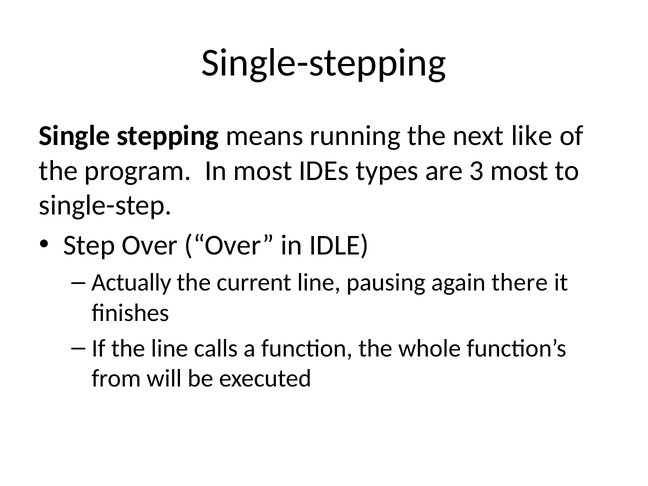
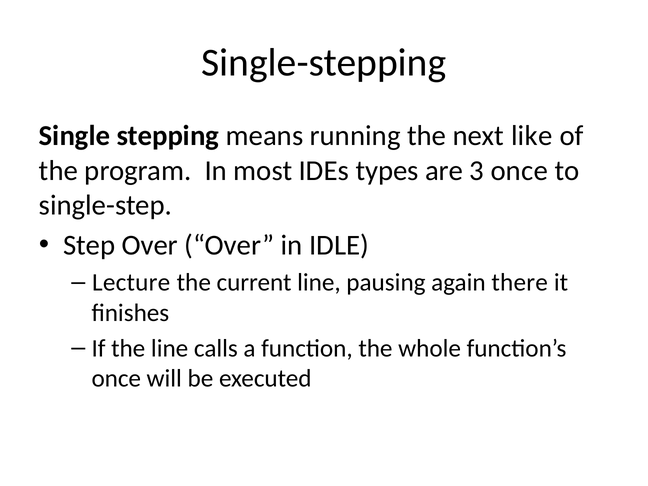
3 most: most -> once (519, 171)
Actually: Actually -> Lecture (131, 283)
from: from -> once (116, 378)
